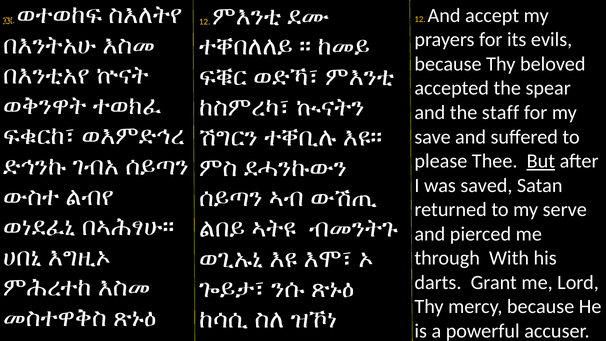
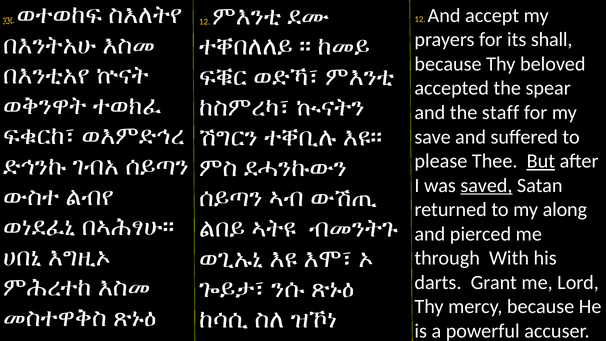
evils: evils -> shall (552, 40)
saved underline: none -> present (486, 185)
serve: serve -> along (565, 210)
